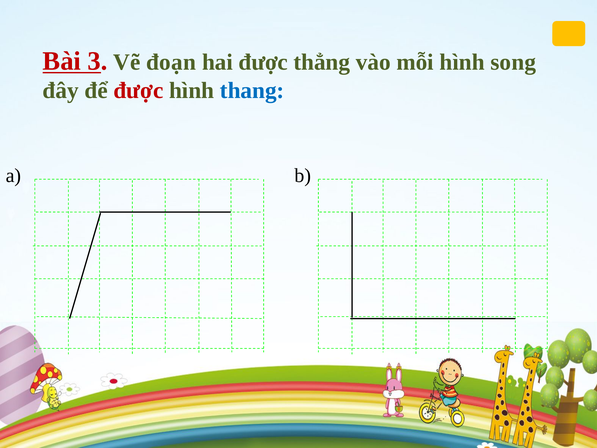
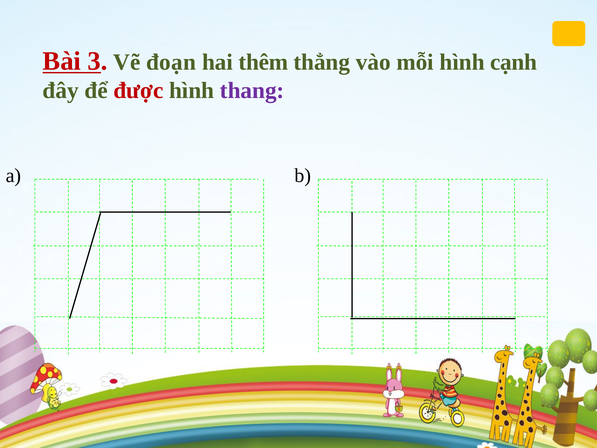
hai được: được -> thêm (263, 62)
song: song -> cạnh (514, 62)
thang colour: blue -> purple (252, 91)
